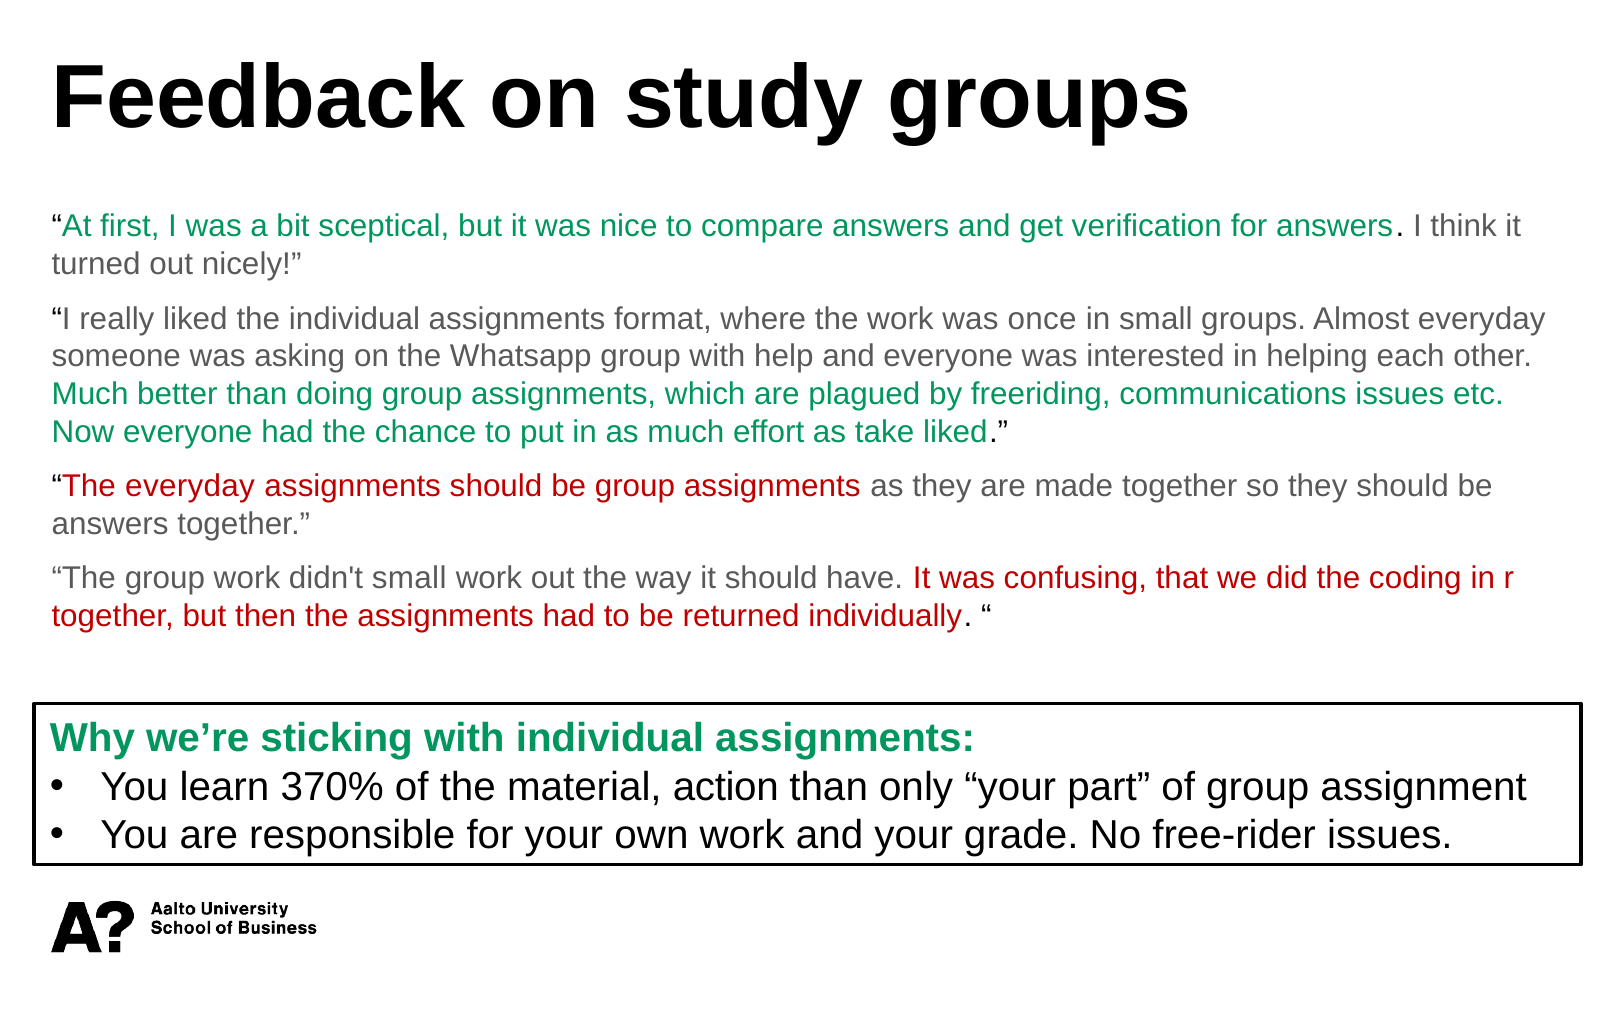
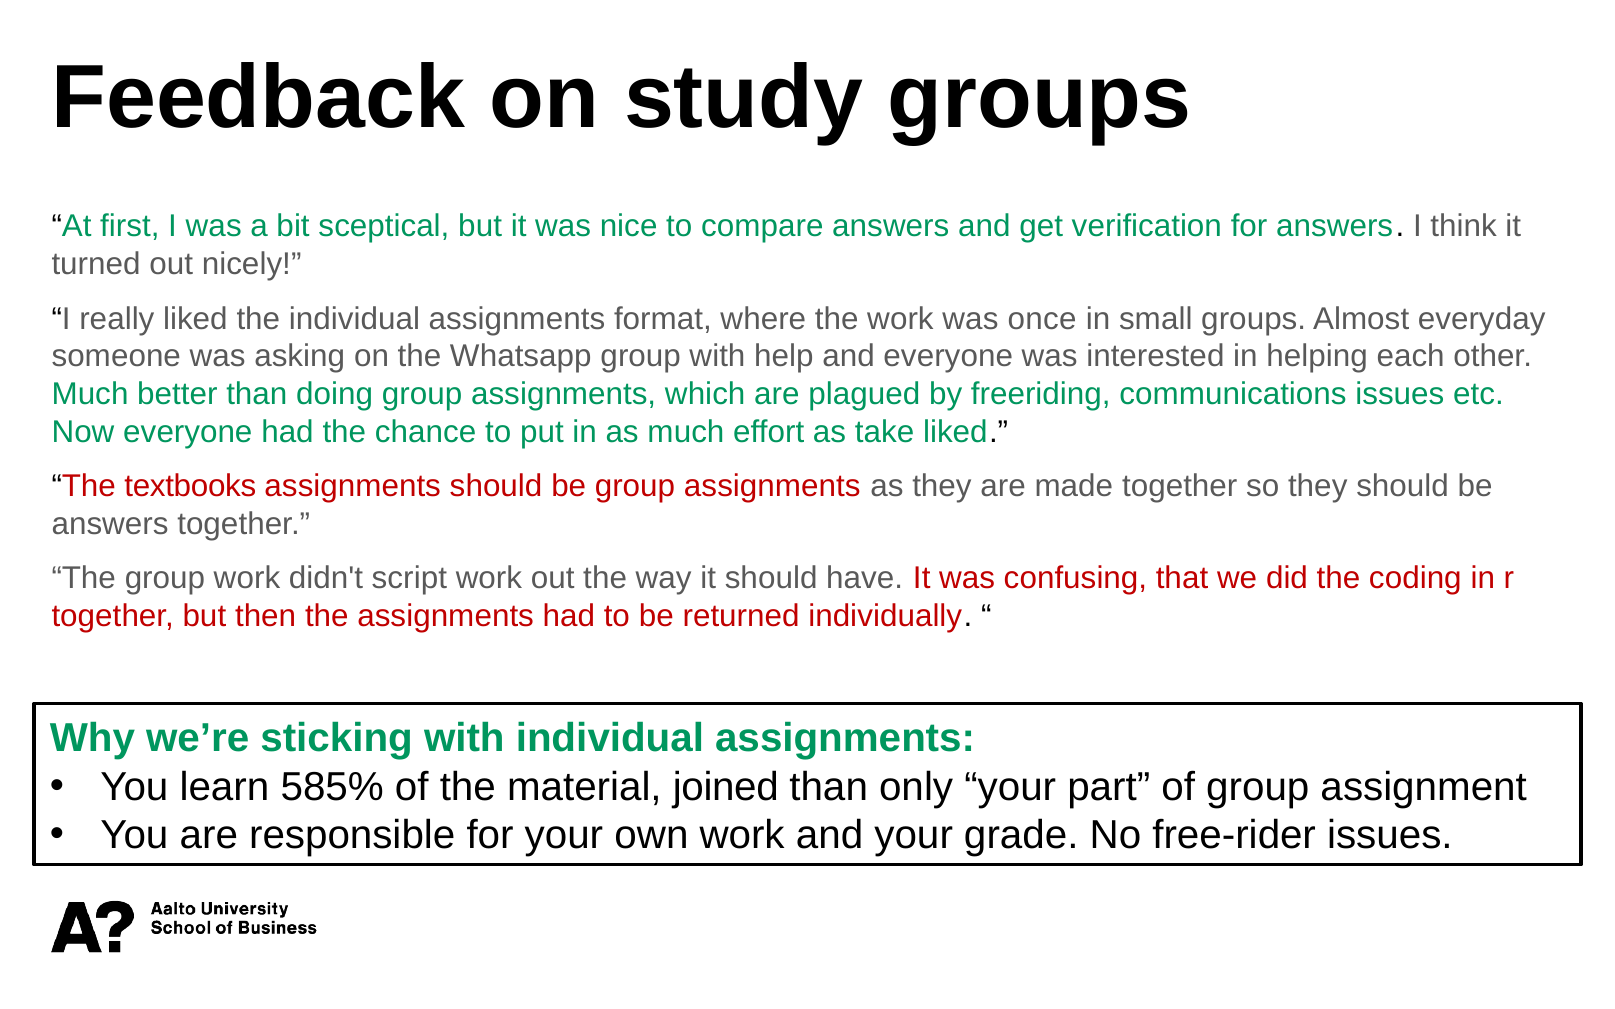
The everyday: everyday -> textbooks (190, 486)
didn't small: small -> script (409, 579)
370%: 370% -> 585% (332, 787)
action: action -> joined (726, 787)
